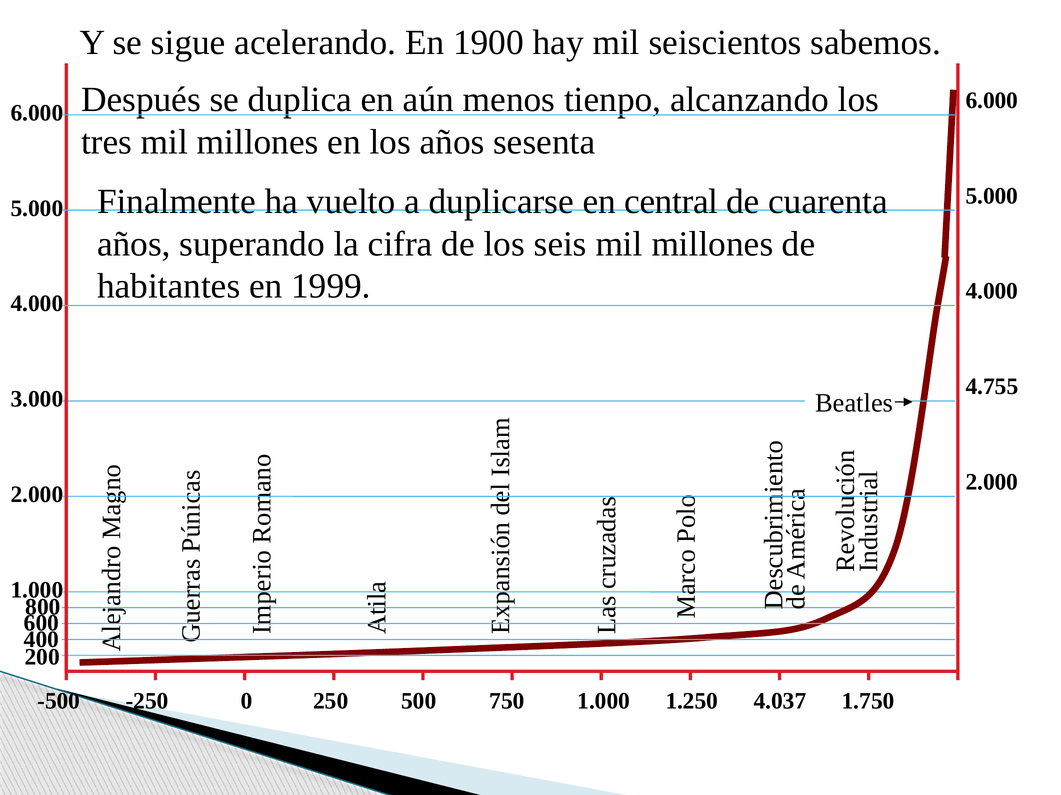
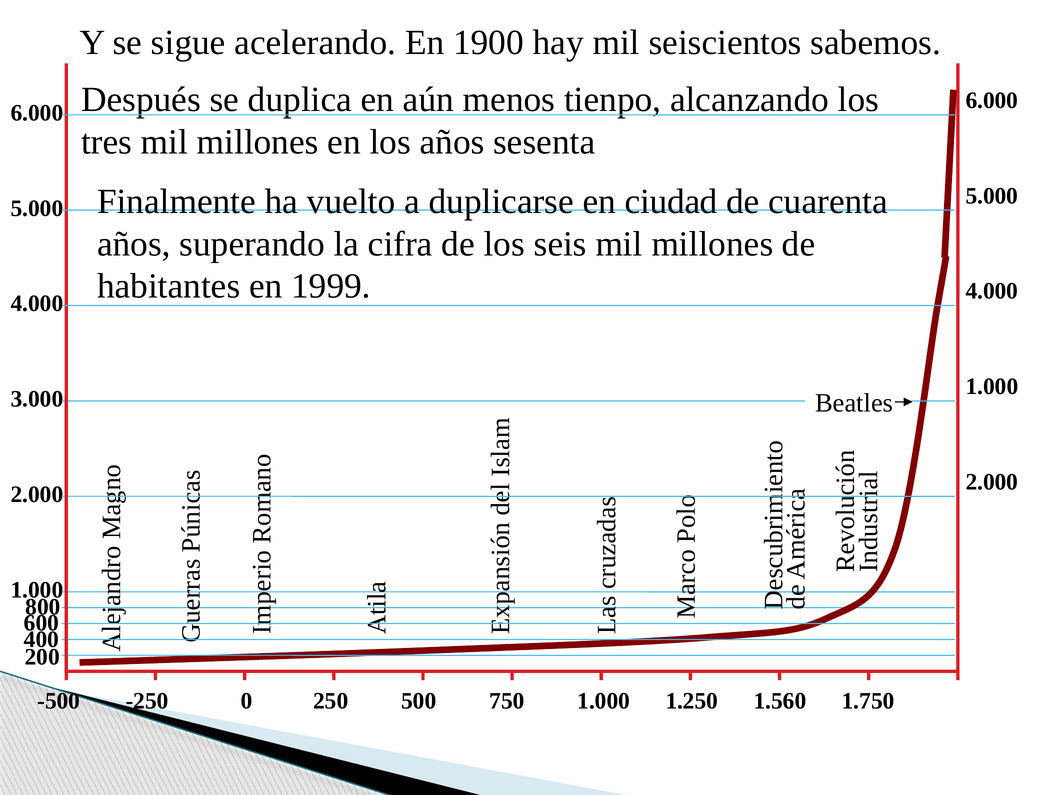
central: central -> ciudad (671, 202)
4.755: 4.755 -> 1.000 (992, 387)
4.037: 4.037 -> 1.560 (780, 702)
